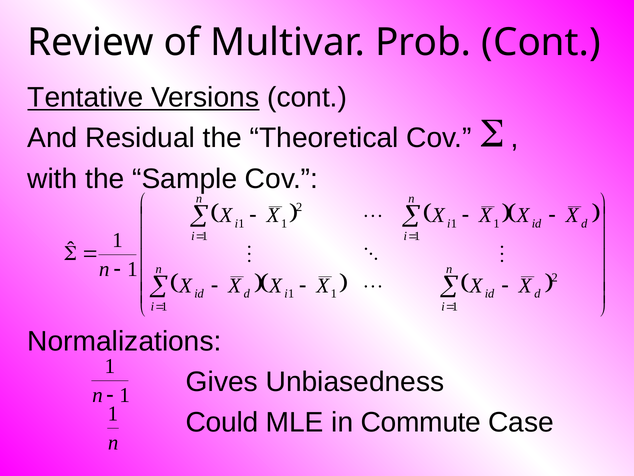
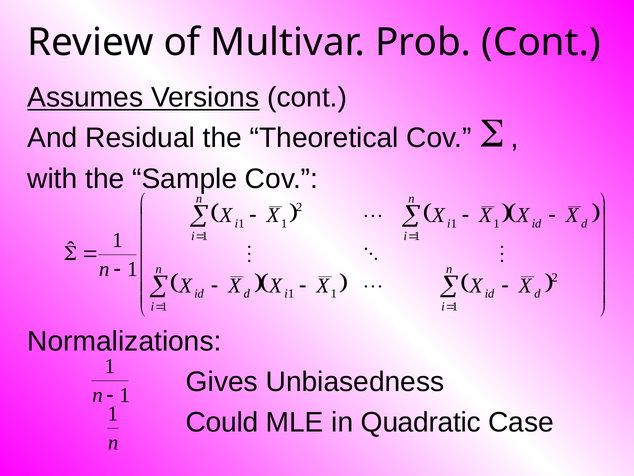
Tentative: Tentative -> Assumes (85, 97)
Commute: Commute -> Quadratic (421, 422)
